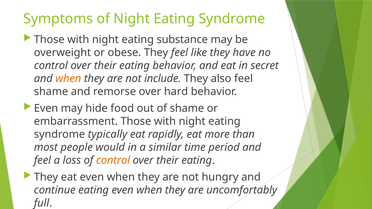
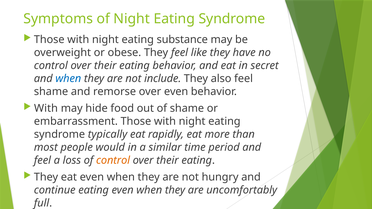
when colour: orange -> blue (68, 79)
over hard: hard -> even (176, 92)
Even: Even -> With (46, 108)
